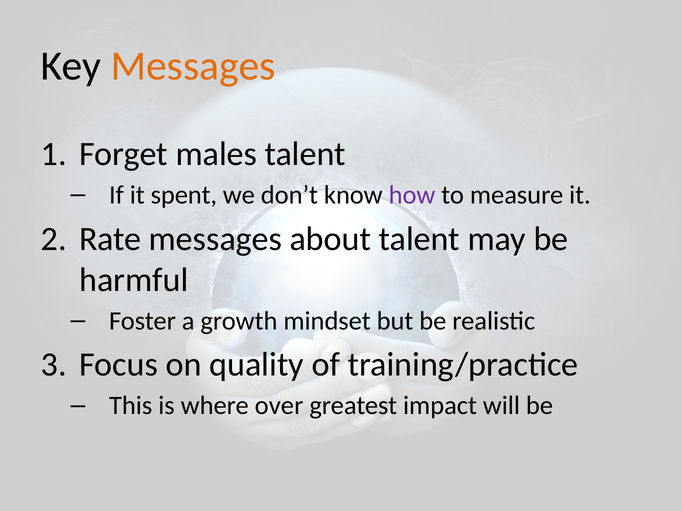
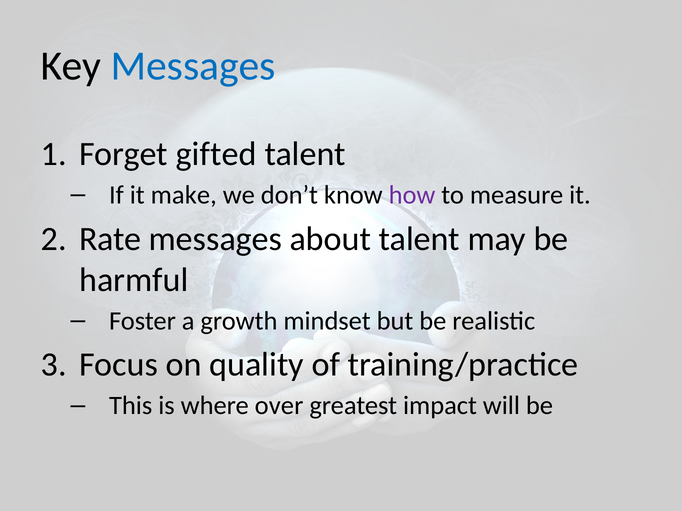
Messages colour: orange -> blue (193, 66)
males: males -> gifted (216, 154)
spent: spent -> make (184, 195)
